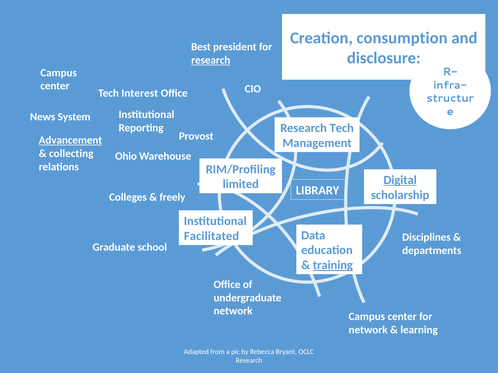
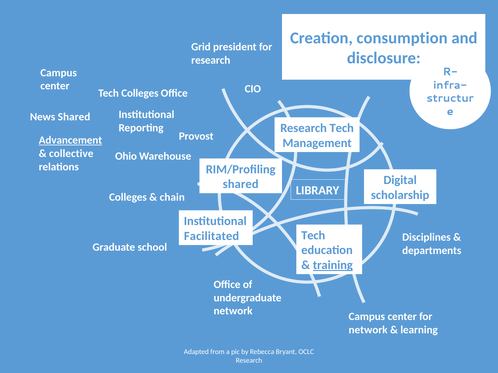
Best: Best -> Grid (201, 47)
research underline: present -> none (211, 60)
Tech Interest: Interest -> Colleges (140, 93)
News System: System -> Shared (74, 117)
collecting: collecting -> collective (71, 154)
Digital underline: present -> none (400, 180)
limited: limited -> shared (241, 184)
freely: freely -> chain (172, 198)
Data: Data -> Tech (313, 236)
